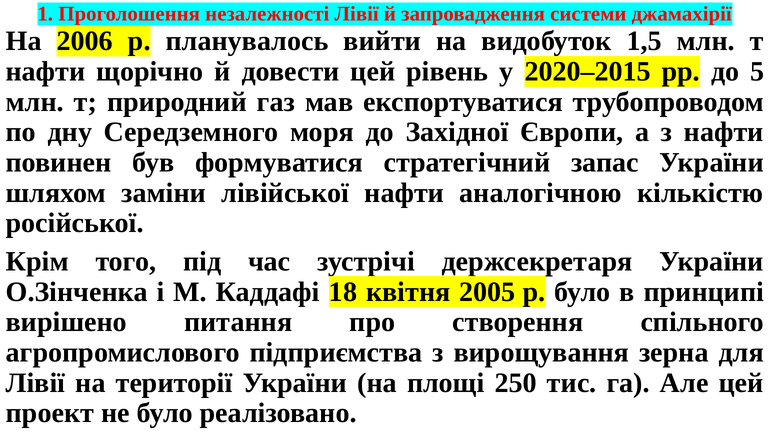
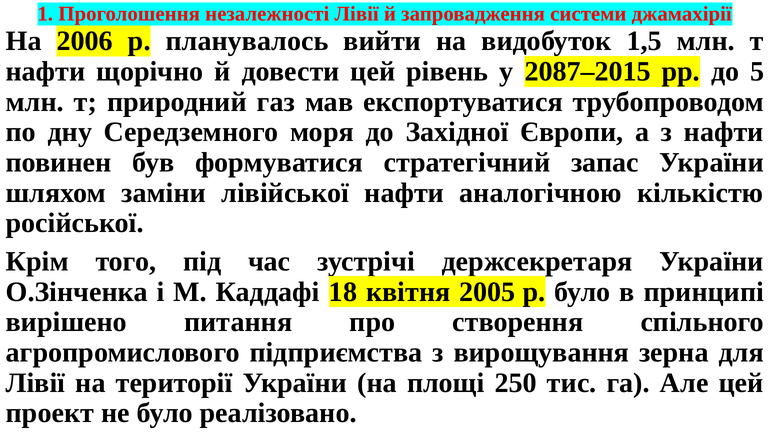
2020–2015: 2020–2015 -> 2087–2015 (588, 72)
